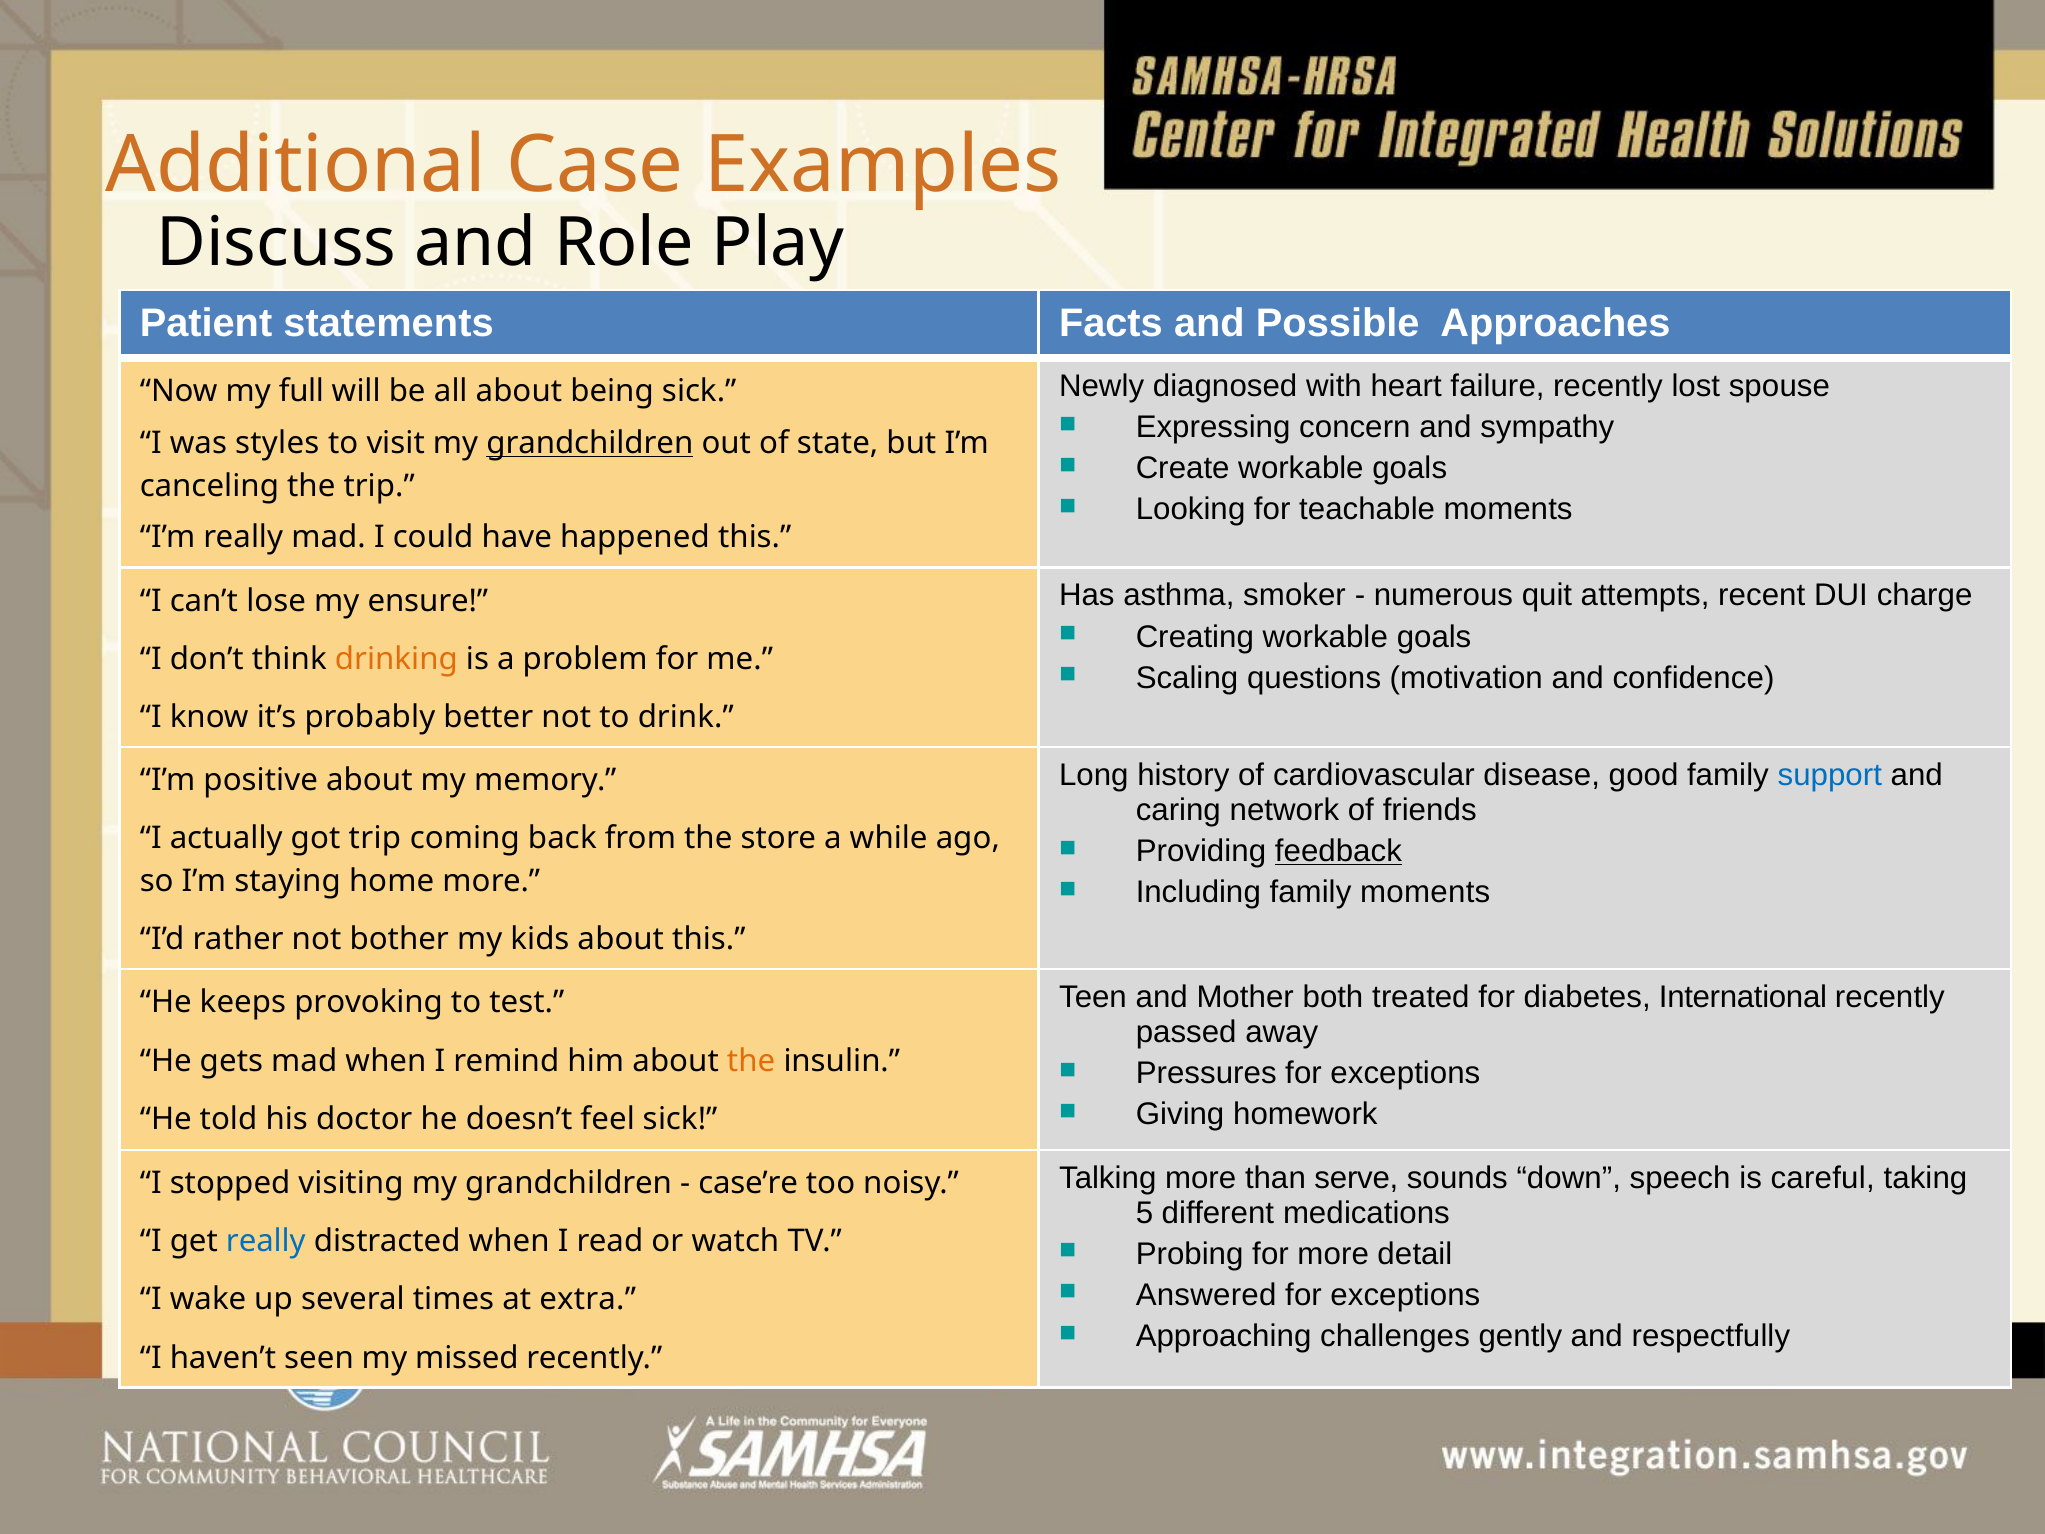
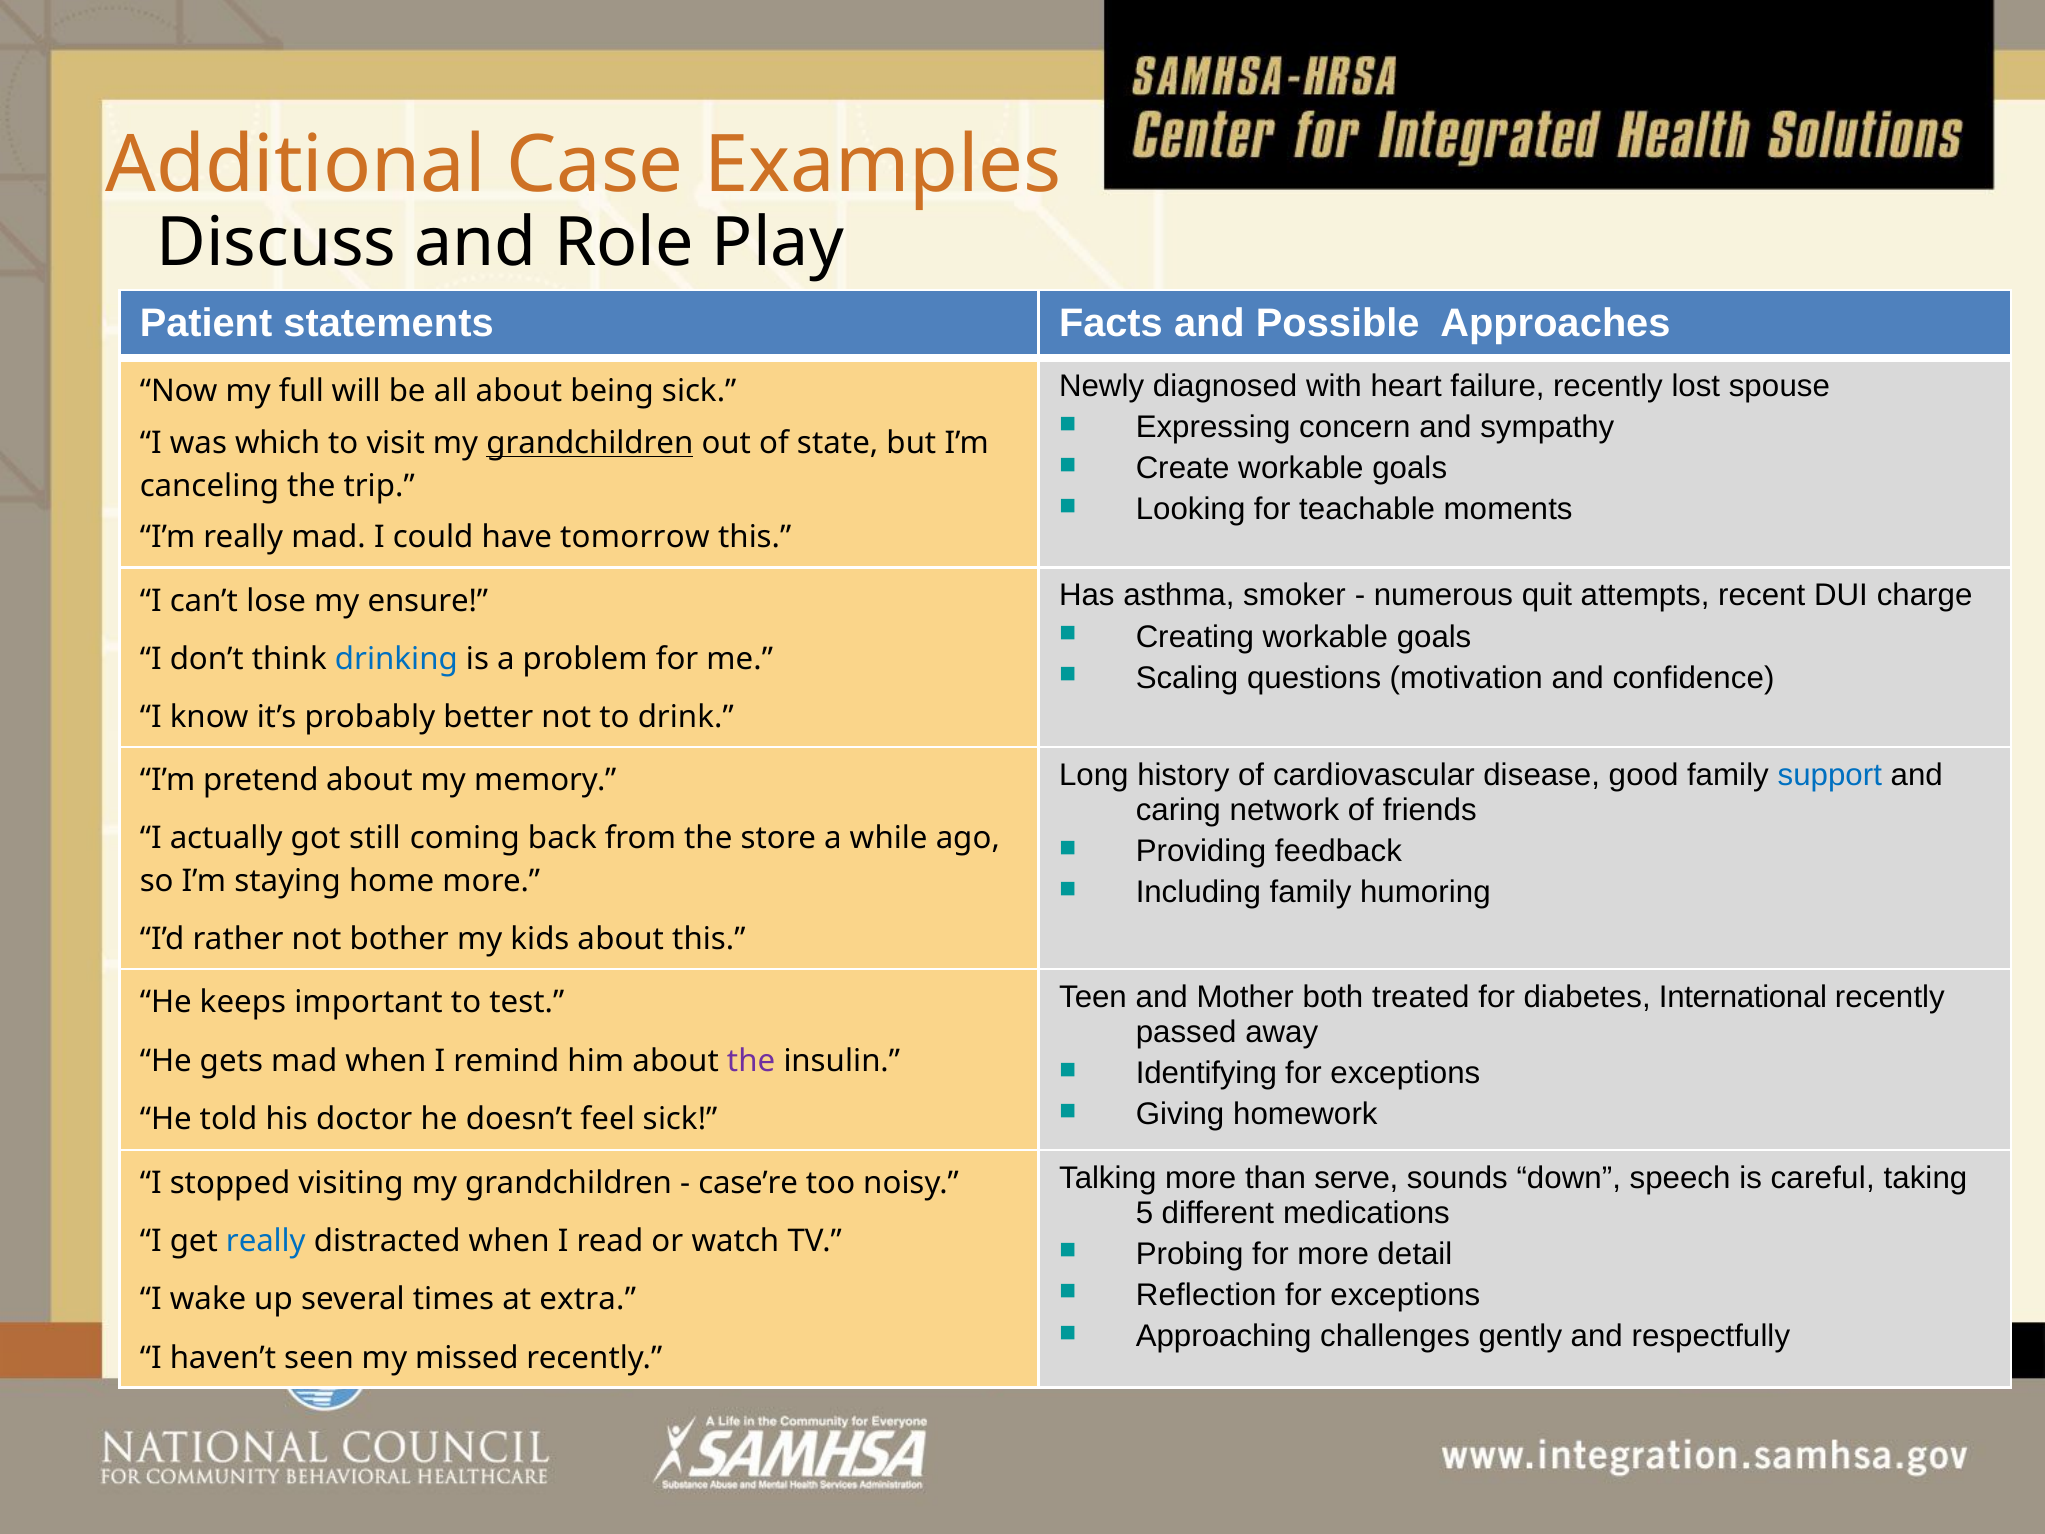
styles: styles -> which (278, 443)
happened: happened -> tomorrow (635, 538)
drinking colour: orange -> blue (396, 659)
positive: positive -> pretend (261, 780)
got trip: trip -> still (375, 838)
feedback underline: present -> none (1338, 851)
family moments: moments -> humoring (1425, 892)
provoking: provoking -> important (369, 1002)
the colour: orange -> purple (751, 1061)
Pressures: Pressures -> Identifying (1206, 1073)
Answered: Answered -> Reflection (1206, 1295)
